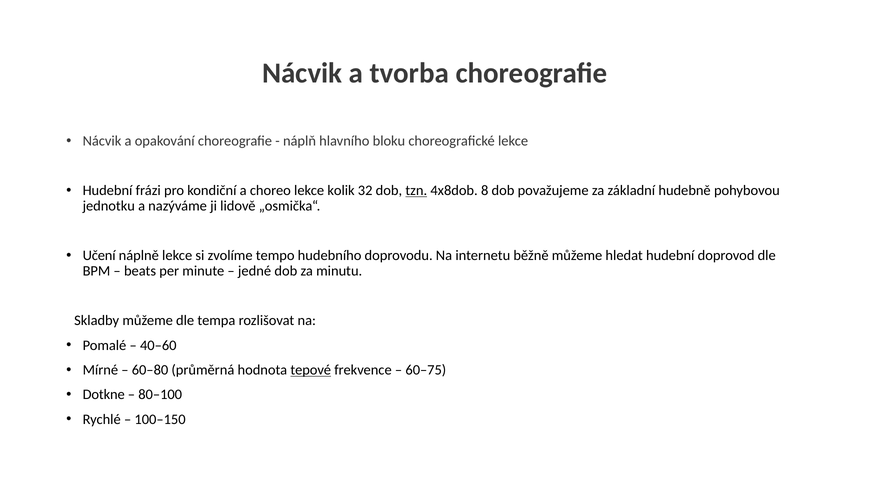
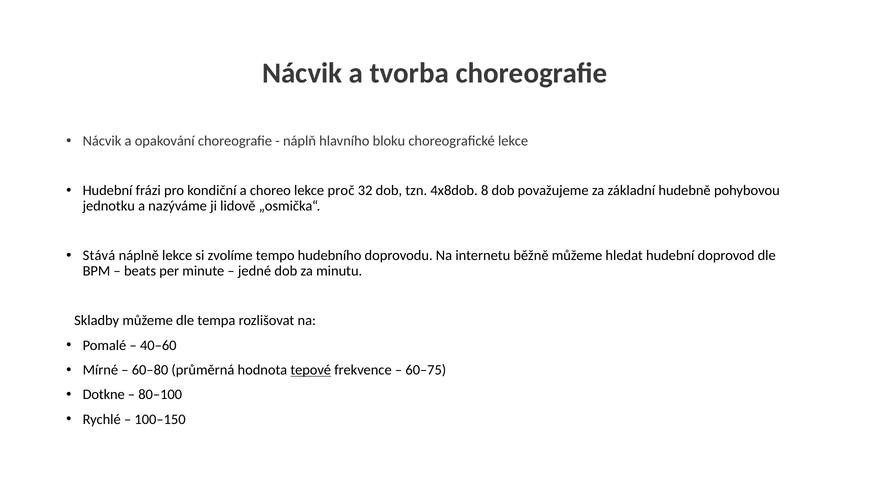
kolik: kolik -> proč (341, 191)
tzn underline: present -> none (416, 191)
Učení: Učení -> Stává (99, 256)
